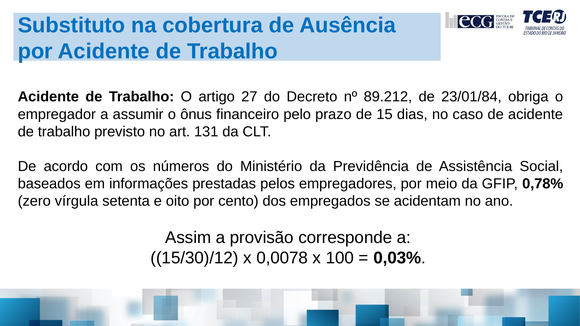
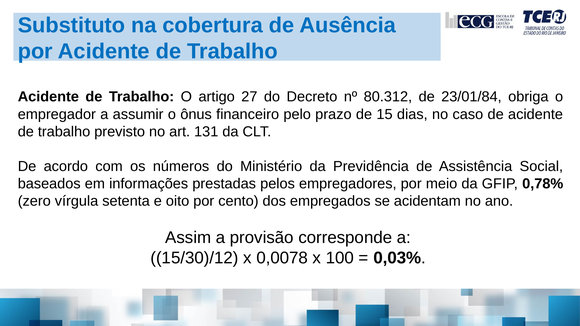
89.212: 89.212 -> 80.312 (388, 97)
